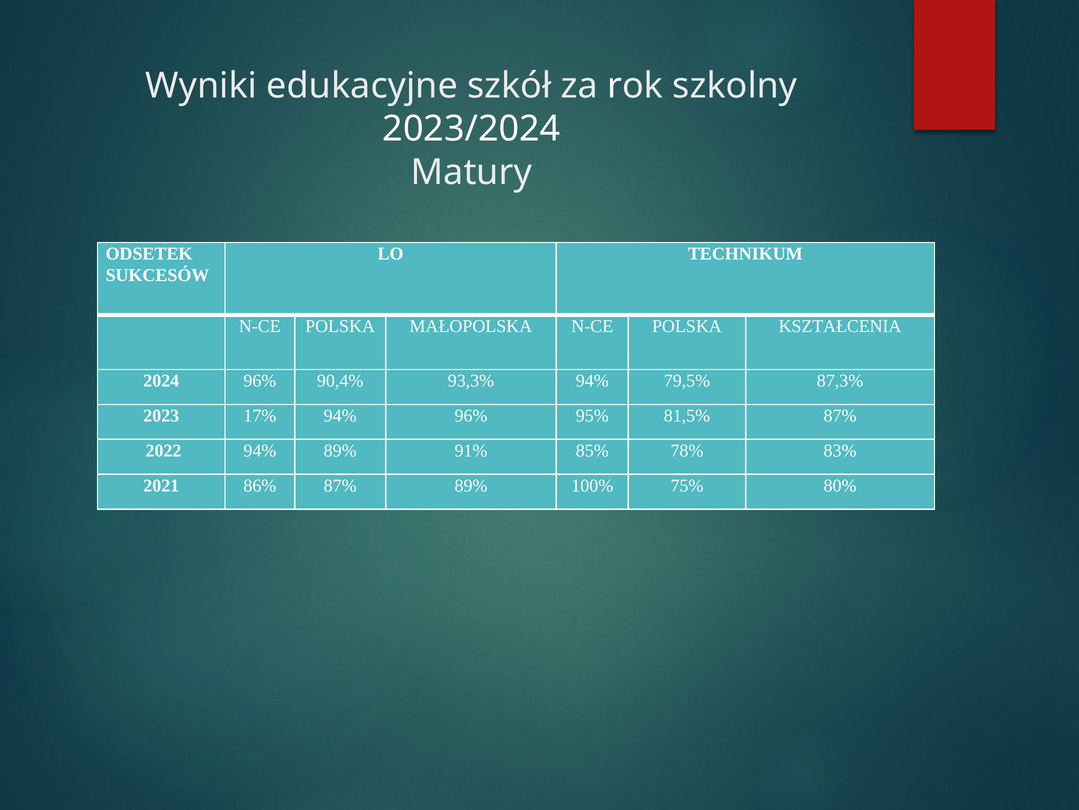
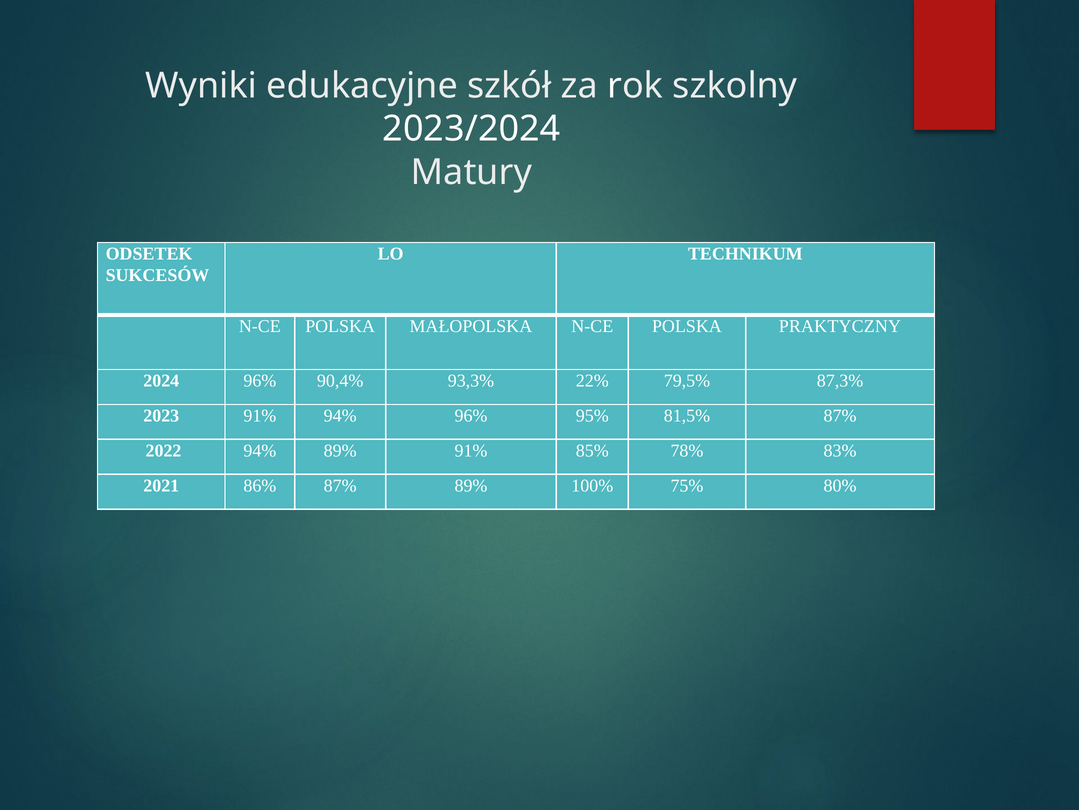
KSZTAŁCENIA: KSZTAŁCENIA -> PRAKTYCZNY (840, 326)
93,3% 94%: 94% -> 22% (592, 381)
2023 17%: 17% -> 91% (260, 416)
